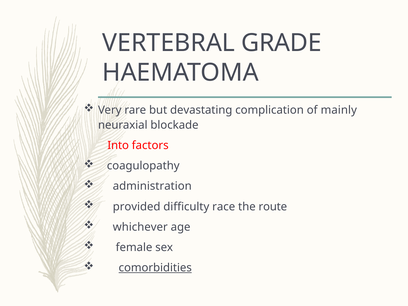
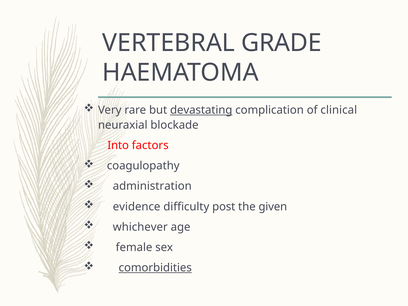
devastating underline: none -> present (201, 110)
mainly: mainly -> clinical (339, 110)
provided: provided -> evidence (137, 207)
race: race -> post (224, 207)
route: route -> given (273, 207)
